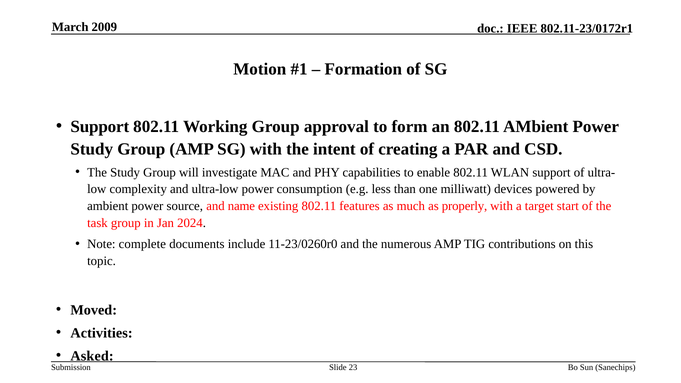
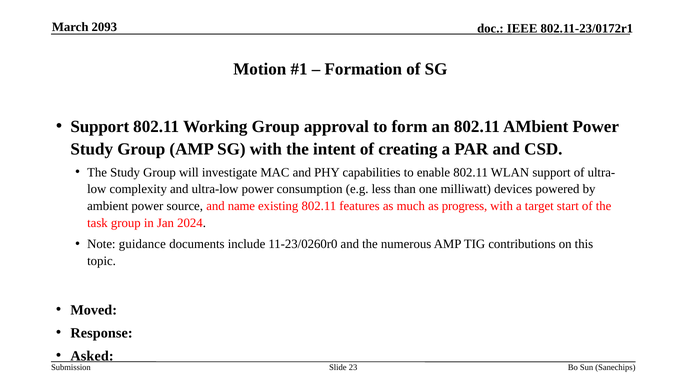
2009: 2009 -> 2093 (104, 27)
properly: properly -> progress (465, 206)
complete: complete -> guidance (142, 244)
Activities: Activities -> Response (102, 333)
